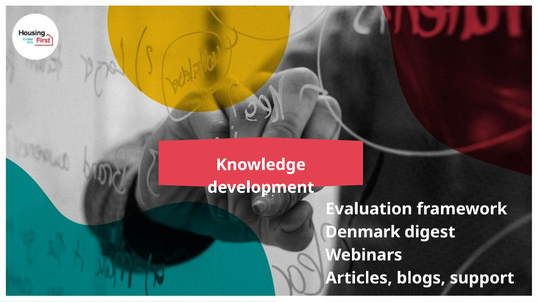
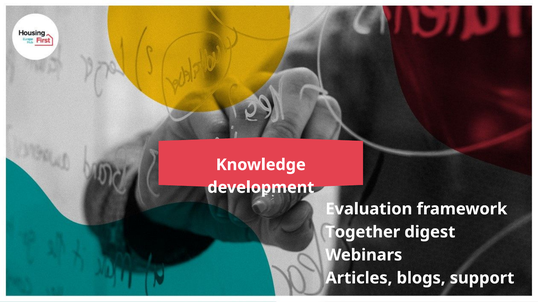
Denmark: Denmark -> Together (363, 232)
